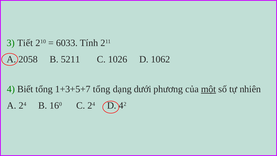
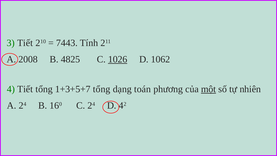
6033: 6033 -> 7443 (67, 43)
2058: 2058 -> 2008 (28, 59)
5211: 5211 -> 4825 (70, 59)
1026 underline: none -> present (118, 59)
4 Biết: Biết -> Tiết (25, 89)
dưới: dưới -> toán (143, 89)
